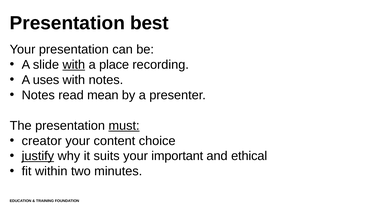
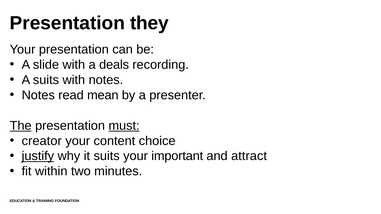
best: best -> they (149, 23)
with underline: present -> none (74, 65)
place: place -> deals (114, 65)
A uses: uses -> suits (46, 80)
The underline: none -> present (21, 126)
ethical: ethical -> attract (249, 156)
